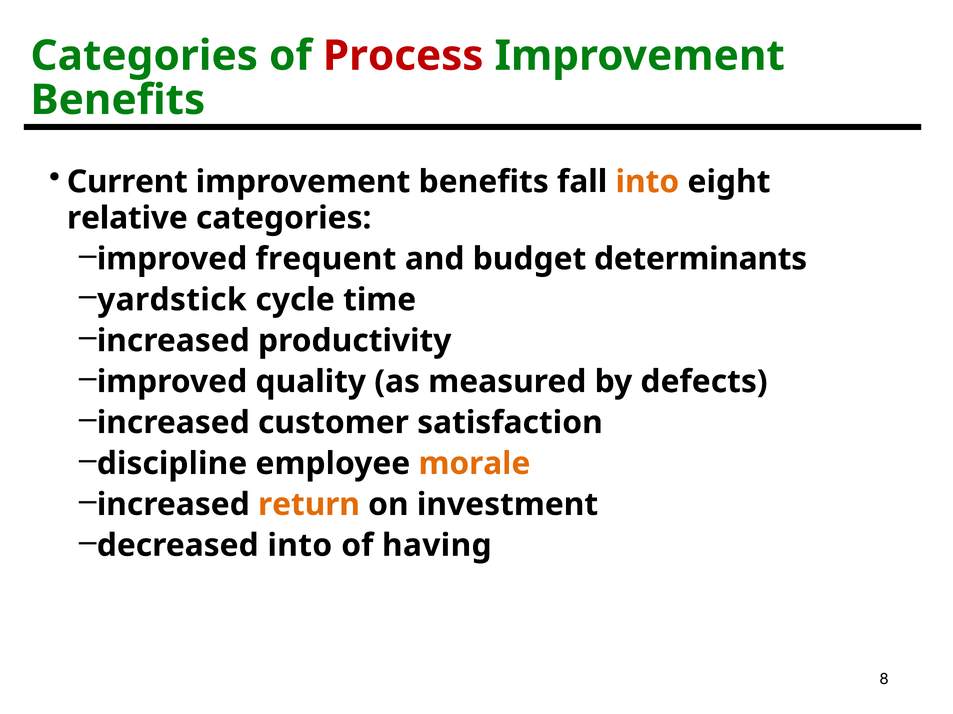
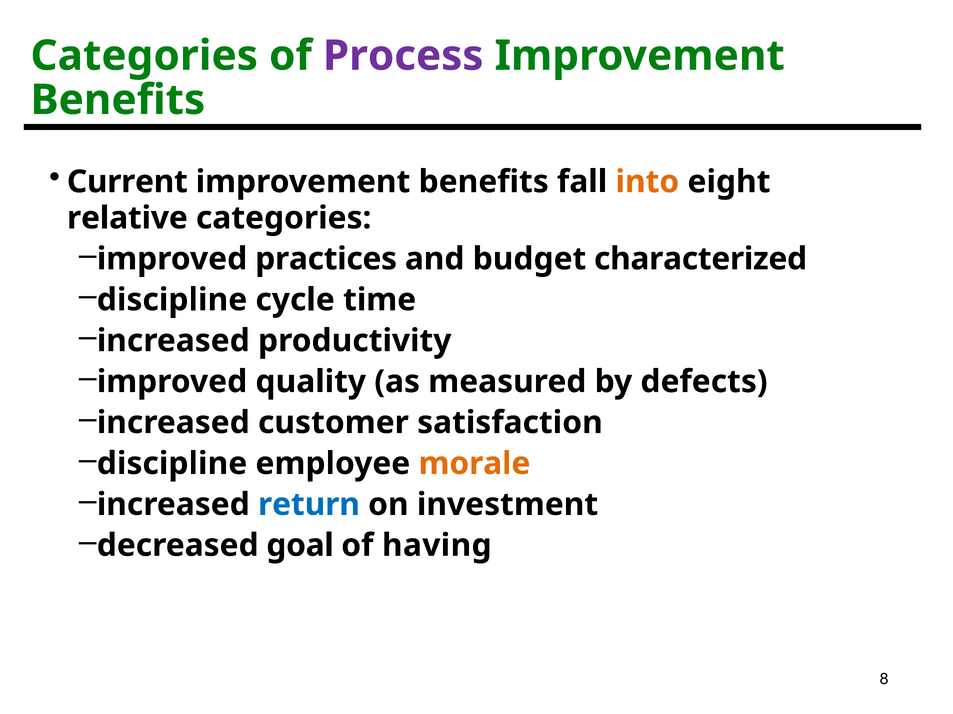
Process colour: red -> purple (403, 56)
frequent: frequent -> practices (326, 259)
determinants: determinants -> characterized (701, 259)
yardstick: yardstick -> discipline (172, 300)
return colour: orange -> blue (309, 505)
decreased into: into -> goal (300, 546)
